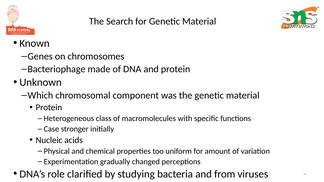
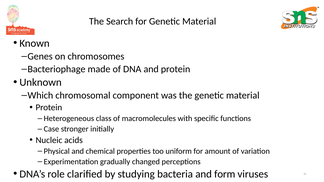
from: from -> form (225, 174)
